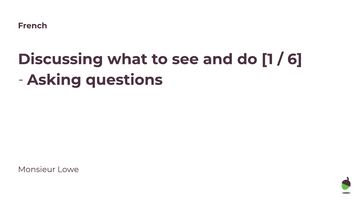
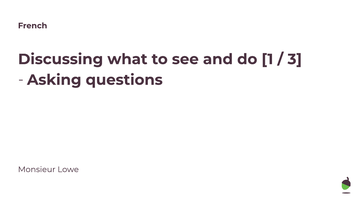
6: 6 -> 3 (295, 59)
